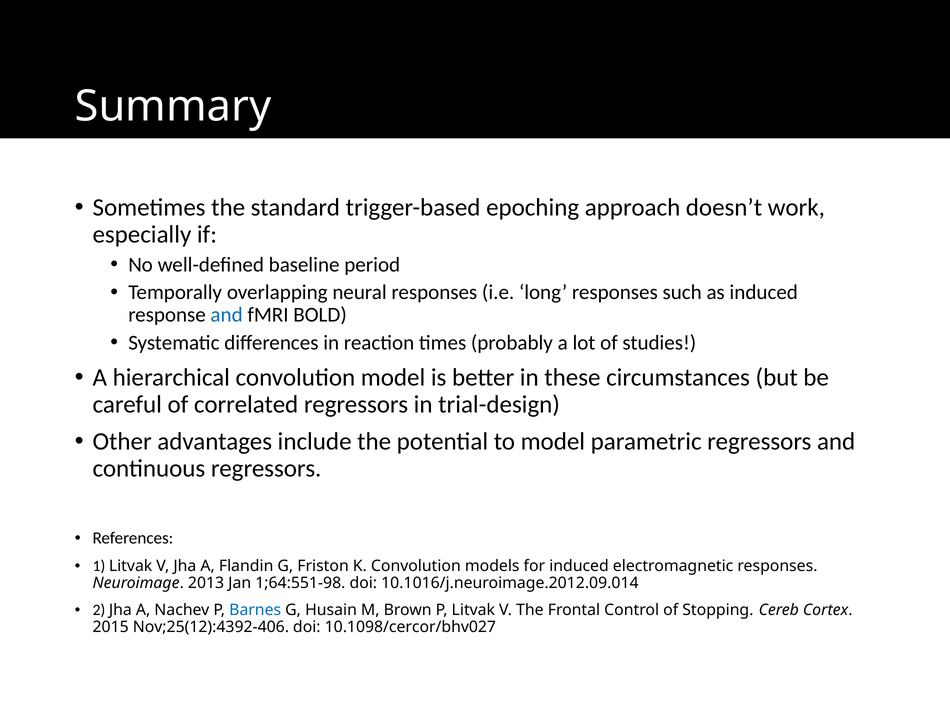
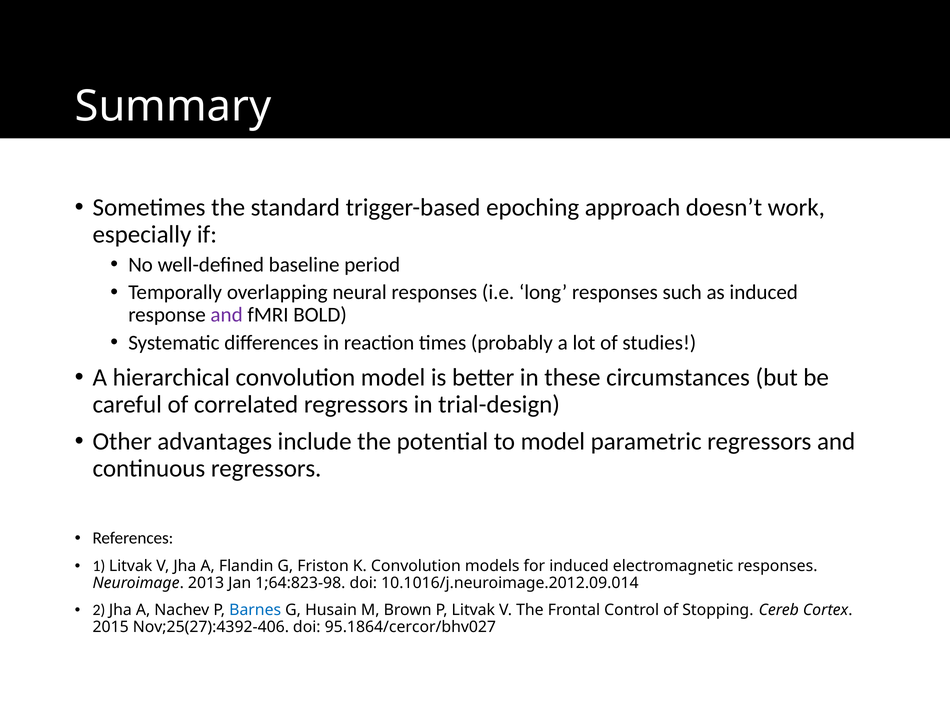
and colour: blue -> purple (227, 315)
1;64:551-98: 1;64:551-98 -> 1;64:823-98 (300, 584)
Nov;25(12):4392-406: Nov;25(12):4392-406 -> Nov;25(27):4392-406 (211, 628)
10.1098/cercor/bhv027: 10.1098/cercor/bhv027 -> 95.1864/cercor/bhv027 (410, 628)
